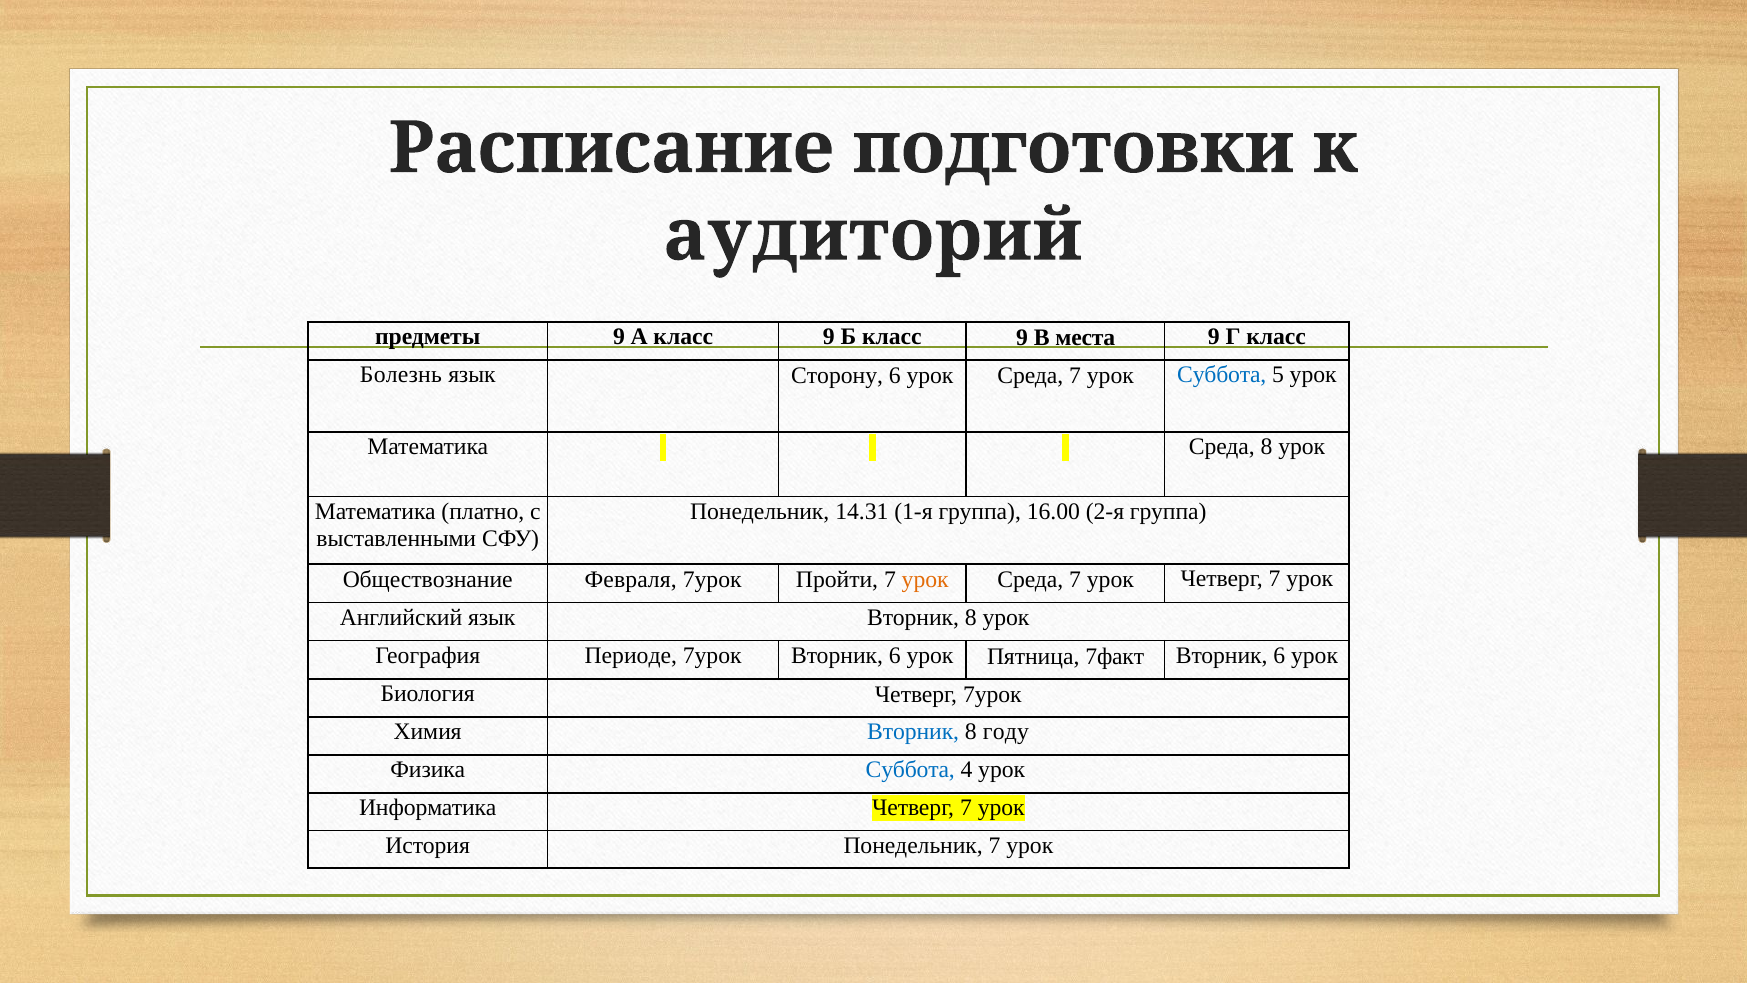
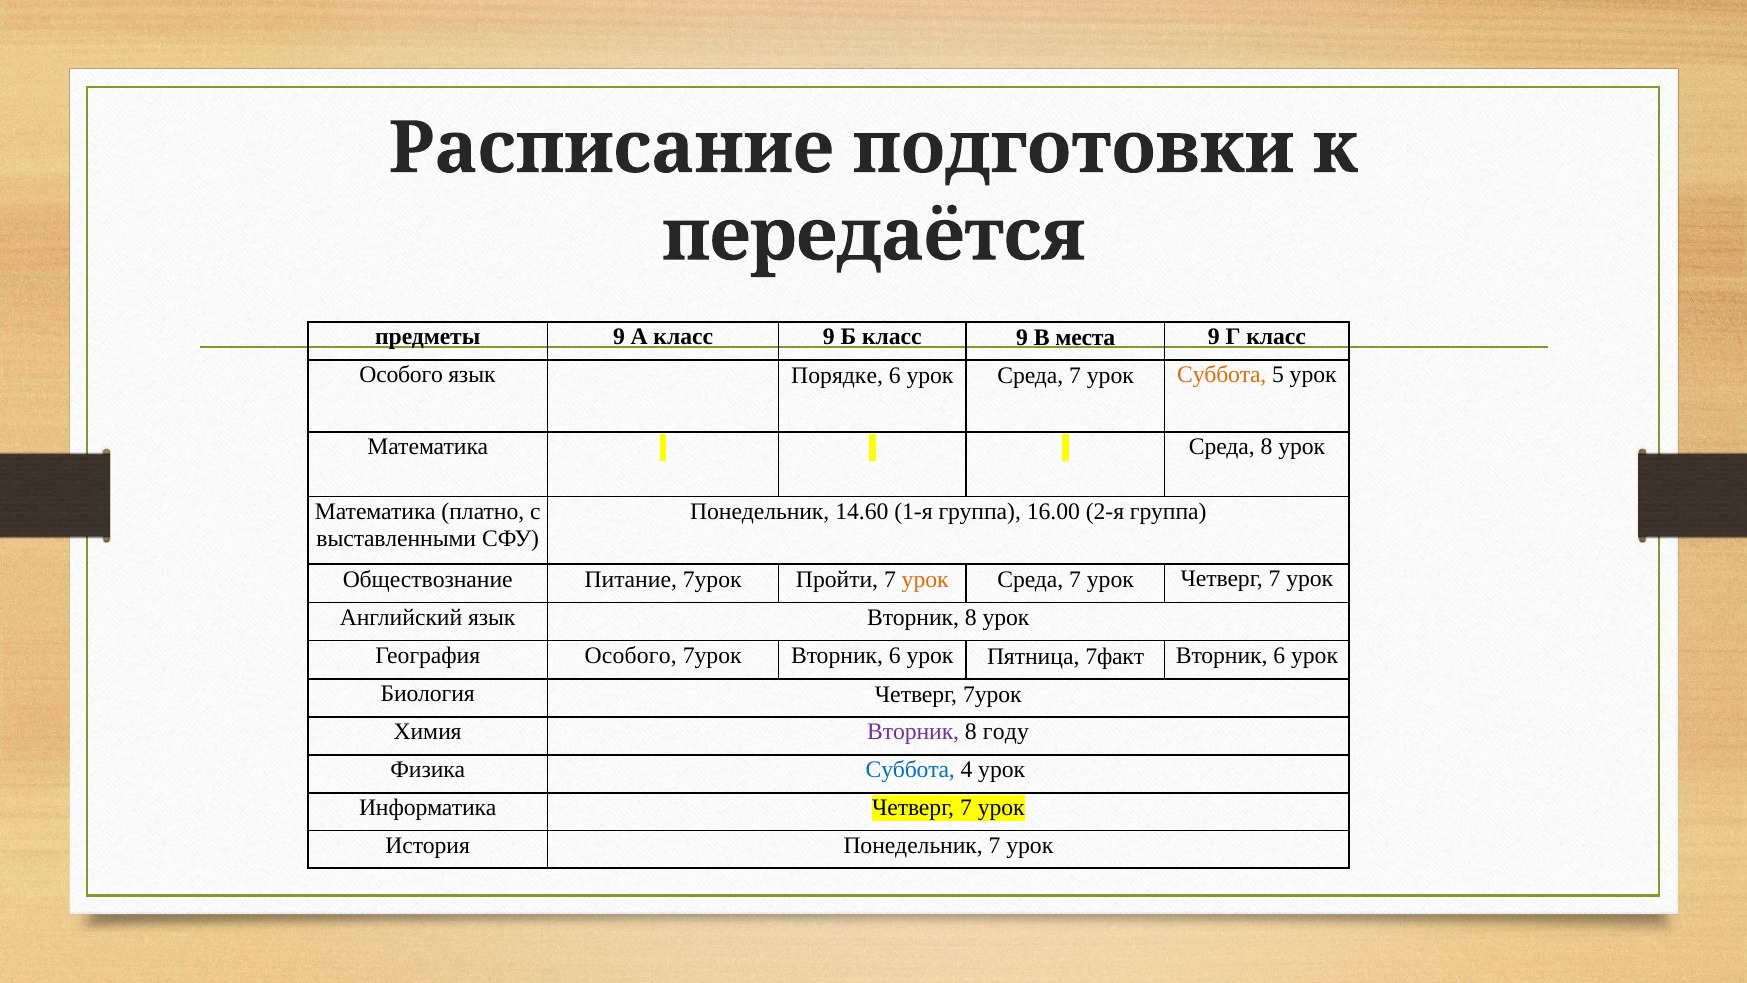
аудиторий: аудиторий -> передаётся (874, 236)
Болезнь: Болезнь -> Особого (401, 375)
Сторону: Сторону -> Порядке (837, 375)
Суббота colour: blue -> orange (1222, 375)
14.31: 14.31 -> 14.60 (862, 512)
Февраля: Февраля -> Питание (631, 579)
География Периоде: Периоде -> Особого (631, 656)
Вторник colour: blue -> purple (913, 732)
